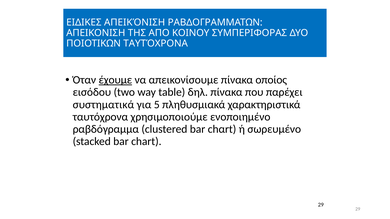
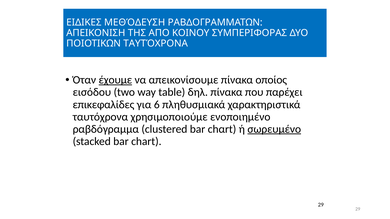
ΑΠΕΙΚΌΝΙΣΗ: ΑΠΕΙΚΌΝΙΣΗ -> ΜΕΘΌΔΕΥΣΗ (135, 22)
συστηματικά: συστηματικά -> επικεφαλίδες (103, 105)
5: 5 -> 6 (157, 105)
σωρευμένο underline: none -> present (274, 129)
